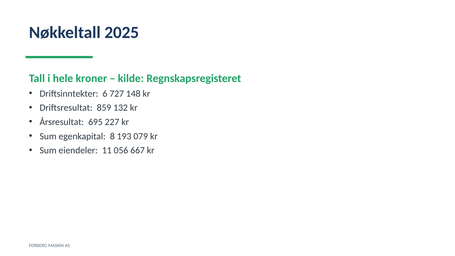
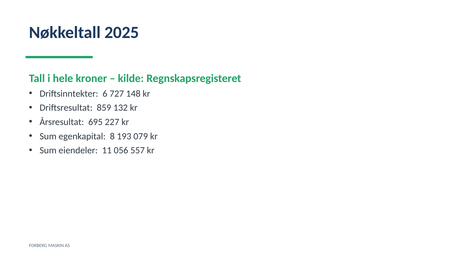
667: 667 -> 557 (138, 150)
